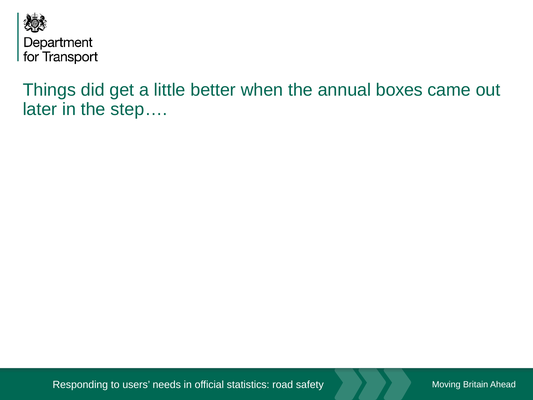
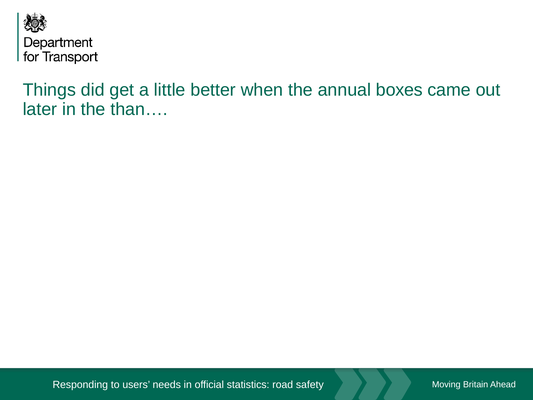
step…: step… -> than… (139, 109)
